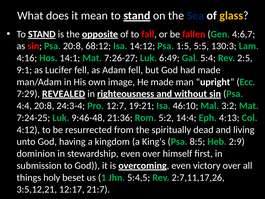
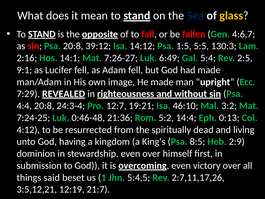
68:12: 68:12 -> 39:12 (98, 46)
4:16: 4:16 -> 2:16 (27, 58)
9:46-48: 9:46-48 -> 0:46-48 (88, 118)
4:13: 4:13 -> 0:13 (229, 118)
holy: holy -> said (52, 177)
12:17: 12:17 -> 12:19 (72, 189)
